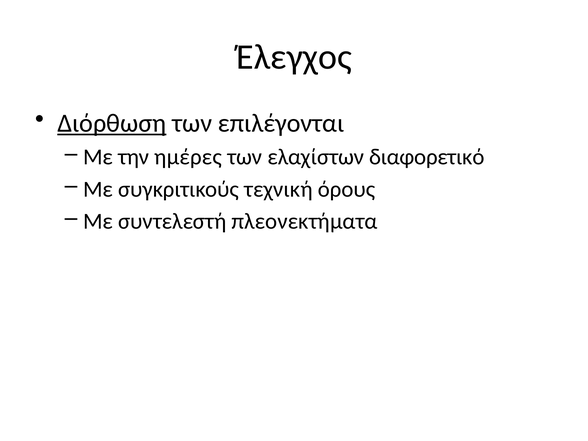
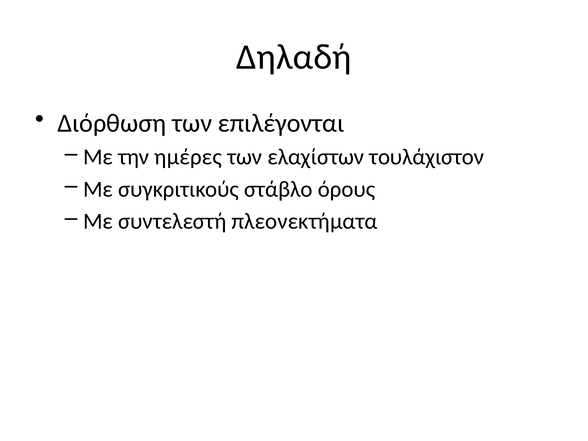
Έλεγχος: Έλεγχος -> Δηλαδή (294, 57)
Διόρθωση underline: present -> none (112, 123)
διαφορετικό: διαφορετικό -> τουλάχιστον (427, 157)
τεχνική: τεχνική -> στάβλο (278, 189)
